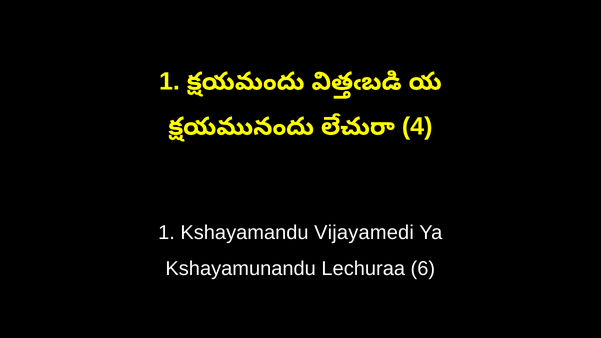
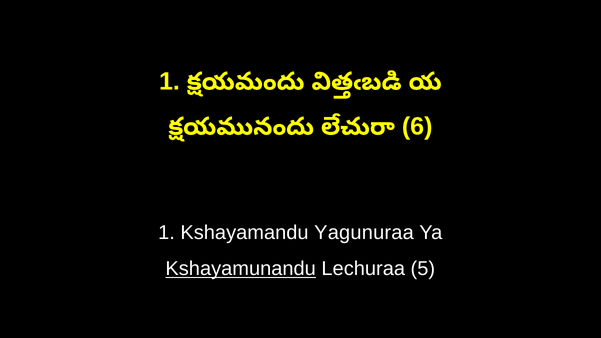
4: 4 -> 6 (417, 126)
Vijayamedi: Vijayamedi -> Yagunuraa (364, 233)
Kshayamunandu underline: none -> present (241, 269)
6: 6 -> 5 (423, 269)
